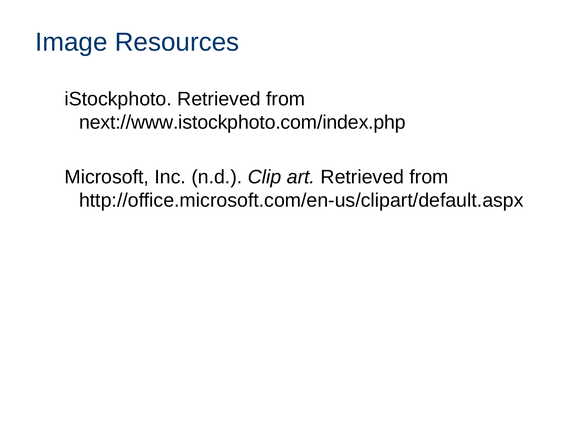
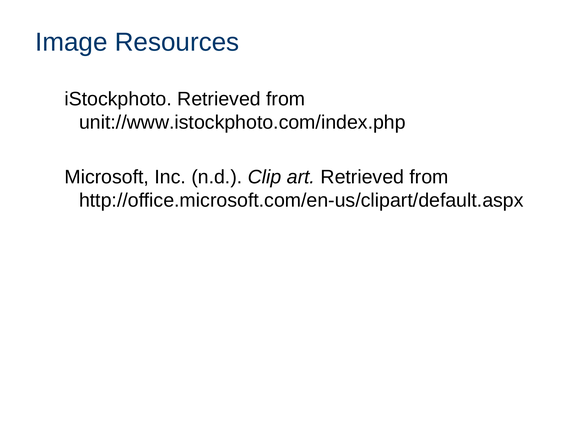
next://www.istockphoto.com/index.php: next://www.istockphoto.com/index.php -> unit://www.istockphoto.com/index.php (242, 122)
